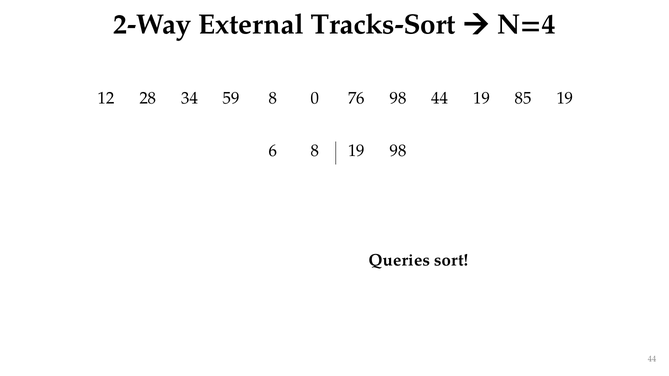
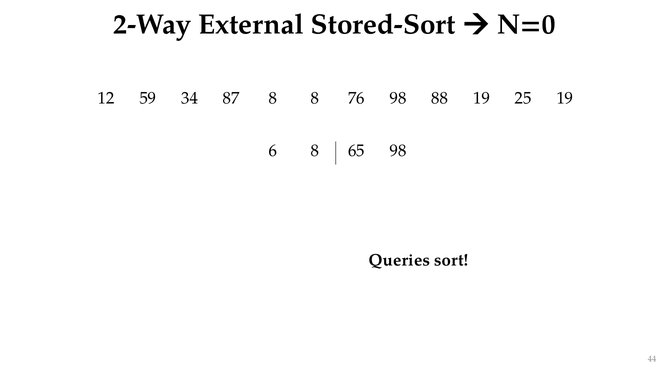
Tracks-Sort: Tracks-Sort -> Stored-Sort (383, 25)
N=4: N=4 -> N=0 (526, 25)
28: 28 -> 59 (148, 99)
59: 59 -> 87 (231, 99)
8 0: 0 -> 8 (315, 99)
98 44: 44 -> 88 (440, 99)
85: 85 -> 25 (523, 99)
8 19: 19 -> 65 (356, 151)
